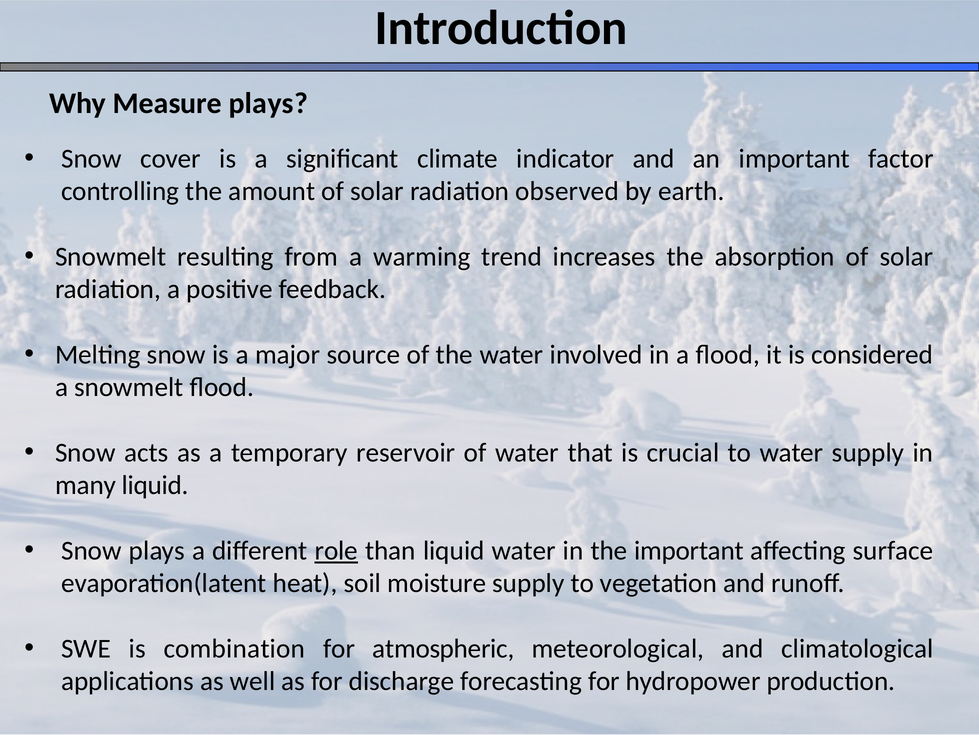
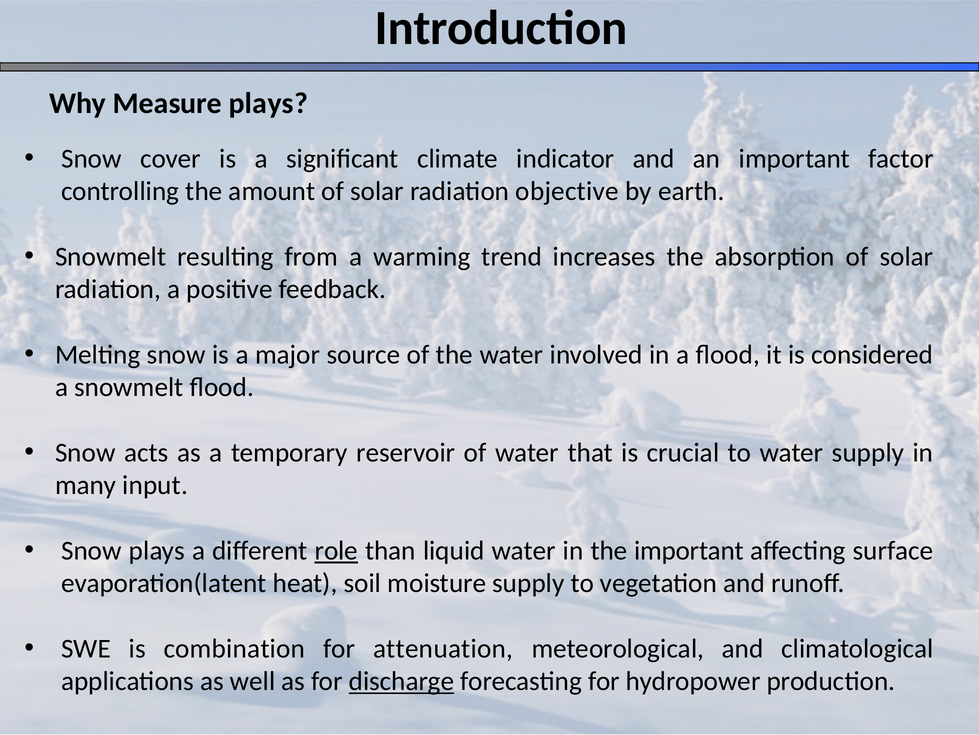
observed: observed -> objective (567, 191)
many liquid: liquid -> input (155, 485)
atmospheric: atmospheric -> attenuation (443, 648)
discharge underline: none -> present (402, 681)
